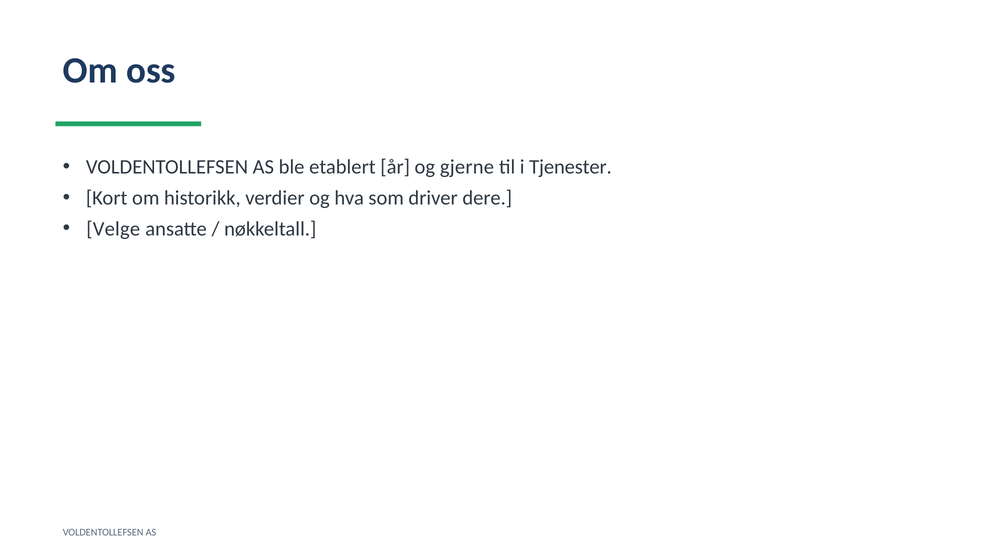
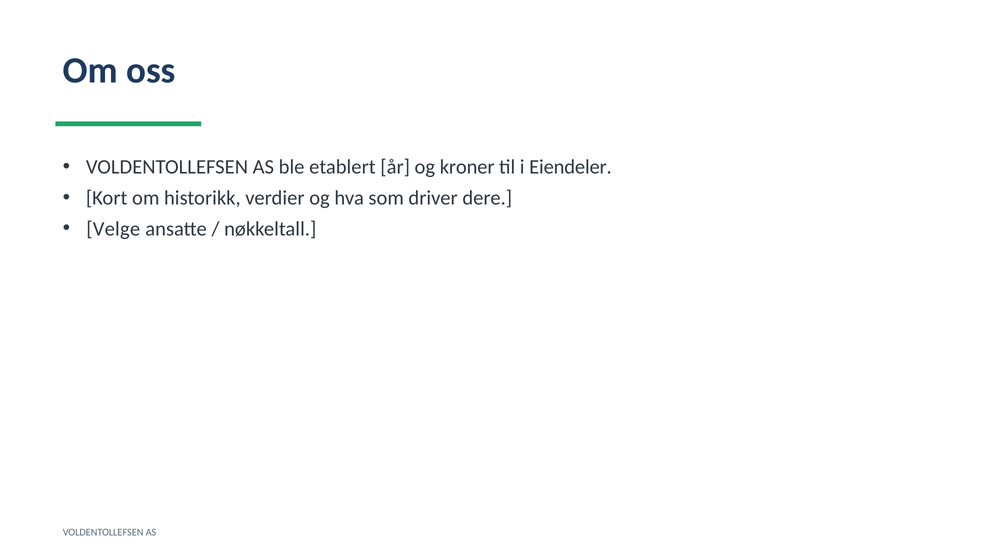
gjerne: gjerne -> kroner (467, 167)
Tjenester: Tjenester -> Eiendeler (571, 167)
